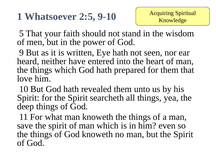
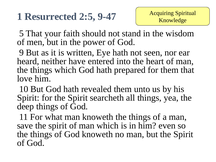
Whatsoever: Whatsoever -> Resurrected (51, 17)
9-10: 9-10 -> 9-47 (107, 17)
